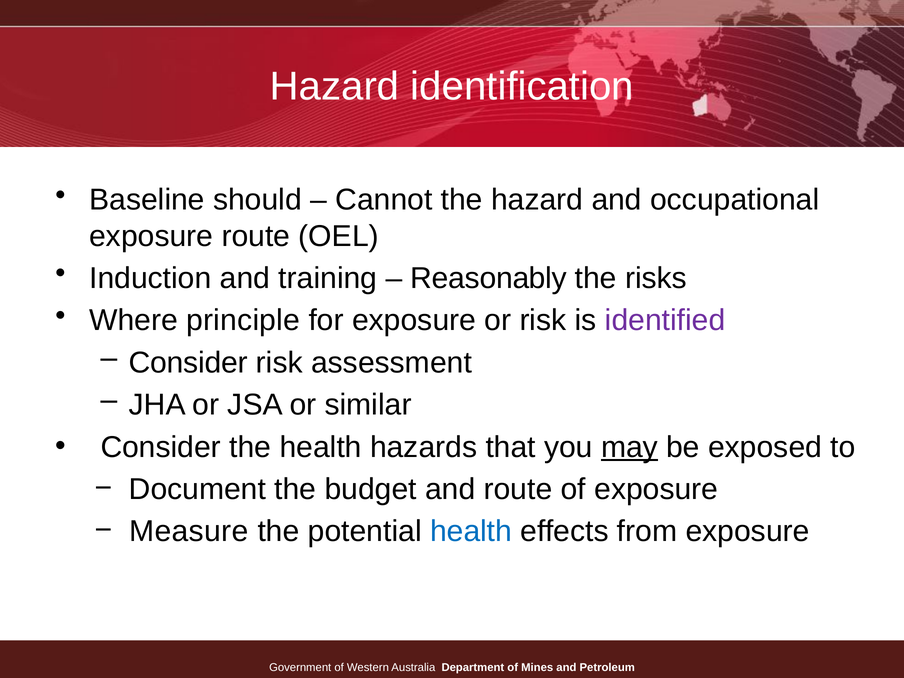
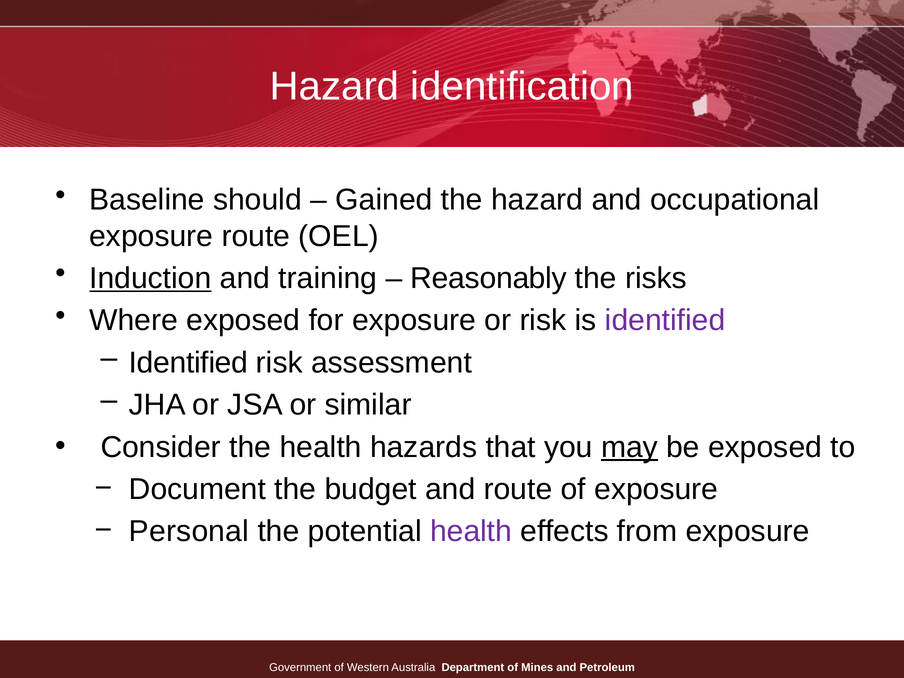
Cannot: Cannot -> Gained (384, 200)
Induction underline: none -> present (150, 278)
Where principle: principle -> exposed (243, 321)
Consider: Consider -> Identified (188, 363)
Measure: Measure -> Personal (189, 531)
health colour: blue -> purple (471, 531)
